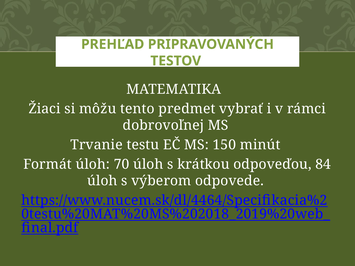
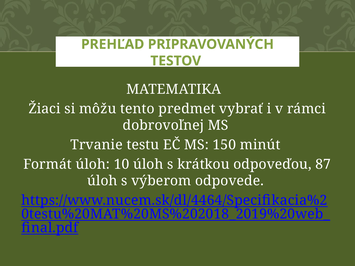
70: 70 -> 10 (122, 164)
84: 84 -> 87 (323, 164)
